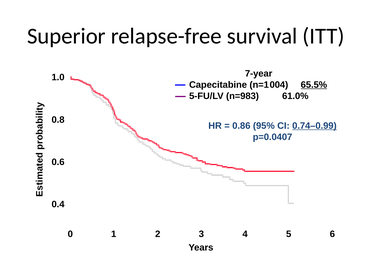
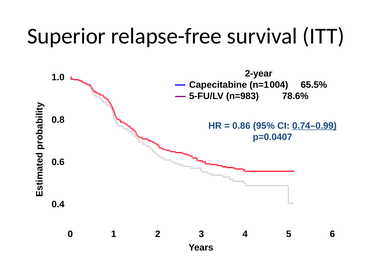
7-year: 7-year -> 2-year (259, 74)
65.5% underline: present -> none (314, 85)
61.0%: 61.0% -> 78.6% (295, 96)
